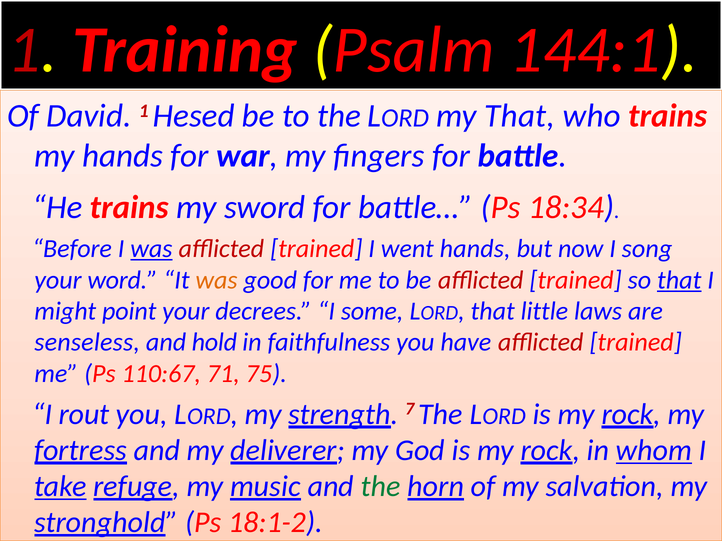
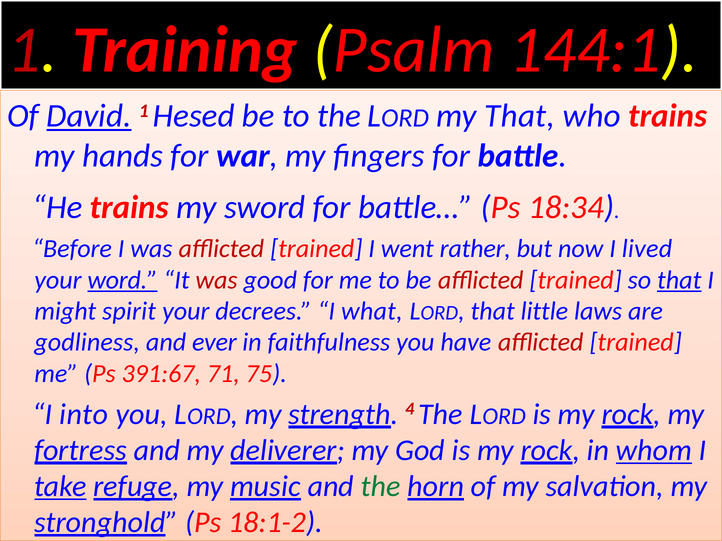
David underline: none -> present (89, 116)
was underline: present -> none (151, 249)
went hands: hands -> rather (475, 249)
song: song -> lived (647, 249)
word underline: none -> present (123, 280)
was colour: orange -> red (216, 280)
point: point -> spirit (129, 311)
some: some -> what (372, 311)
senseless: senseless -> godliness (87, 343)
hold: hold -> ever (214, 343)
110:67: 110:67 -> 391:67 (161, 374)
rout: rout -> into (84, 415)
7: 7 -> 4 (410, 409)
